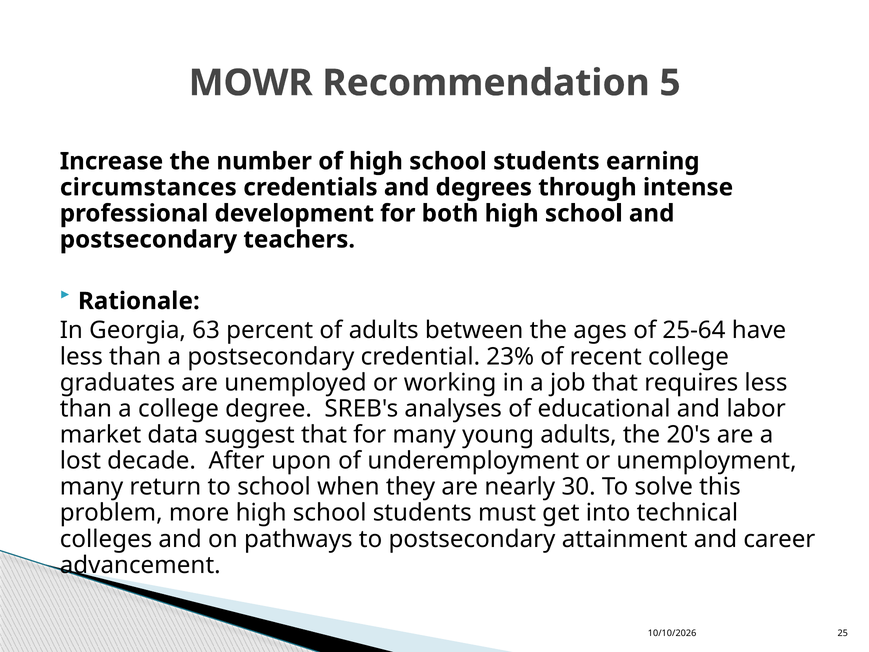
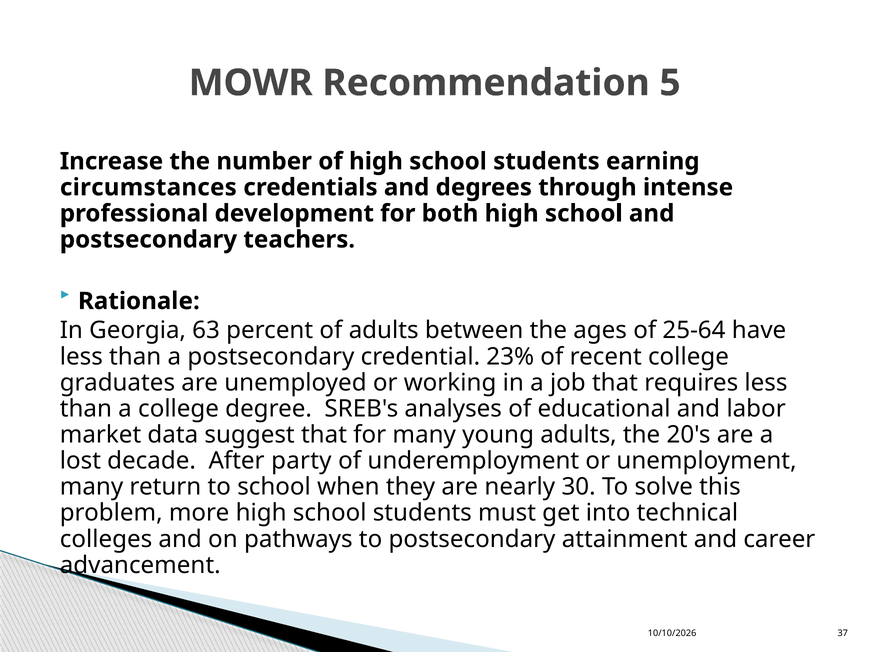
upon: upon -> party (301, 461)
25: 25 -> 37 (843, 633)
